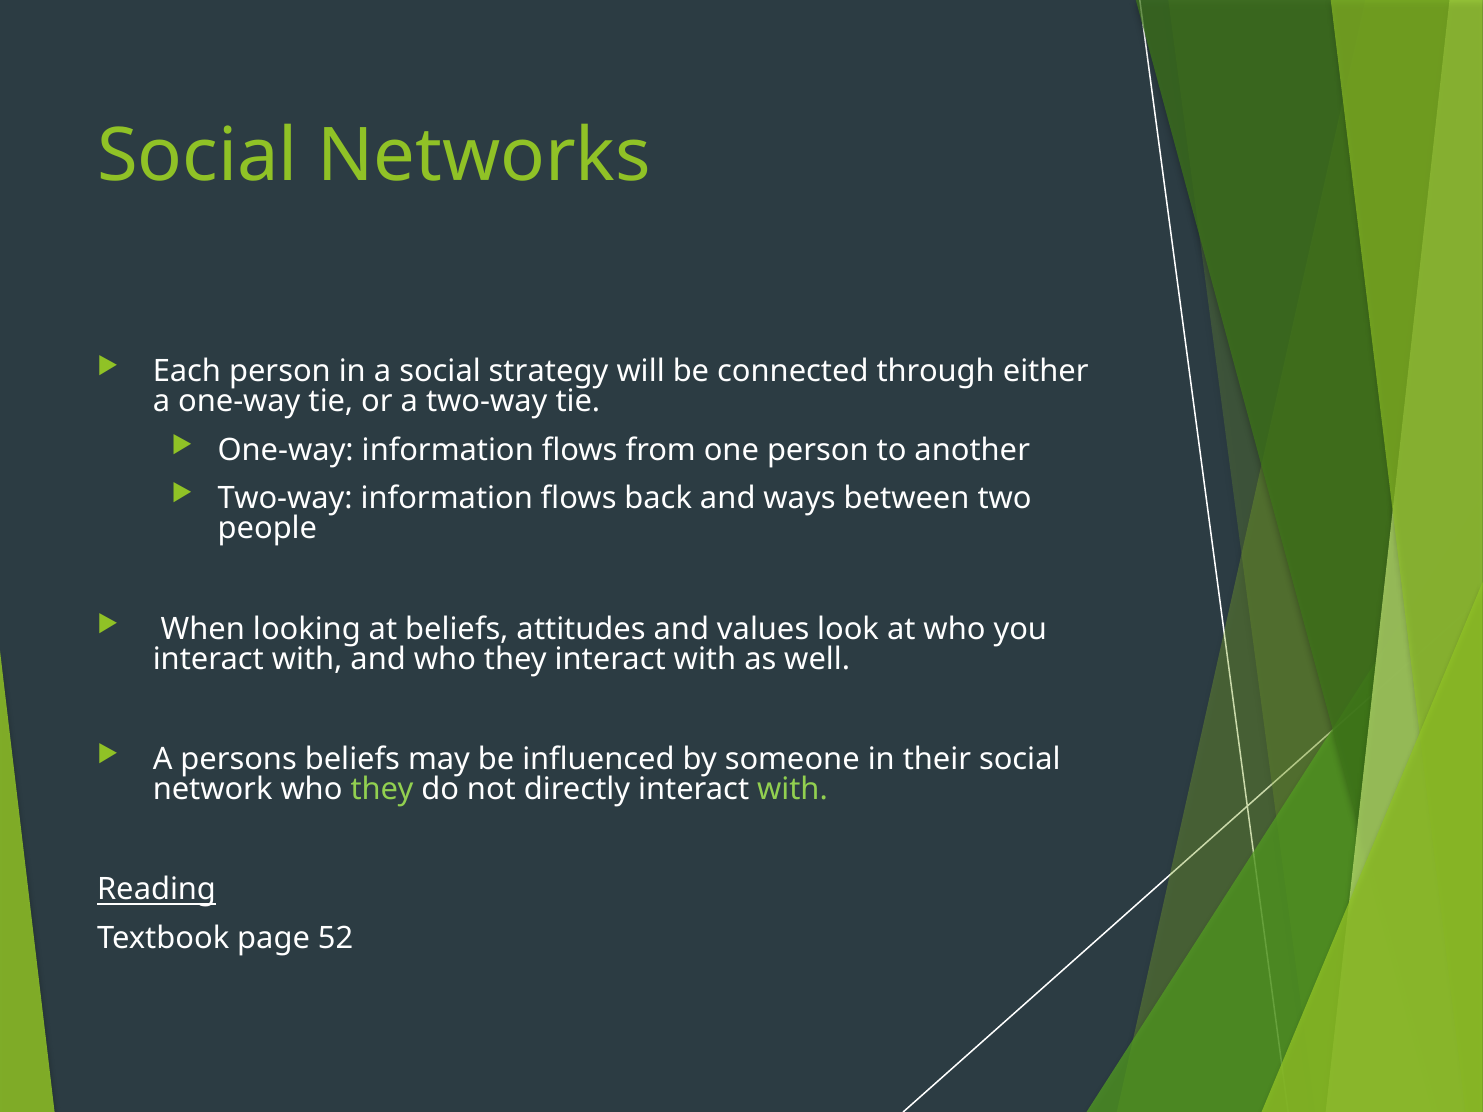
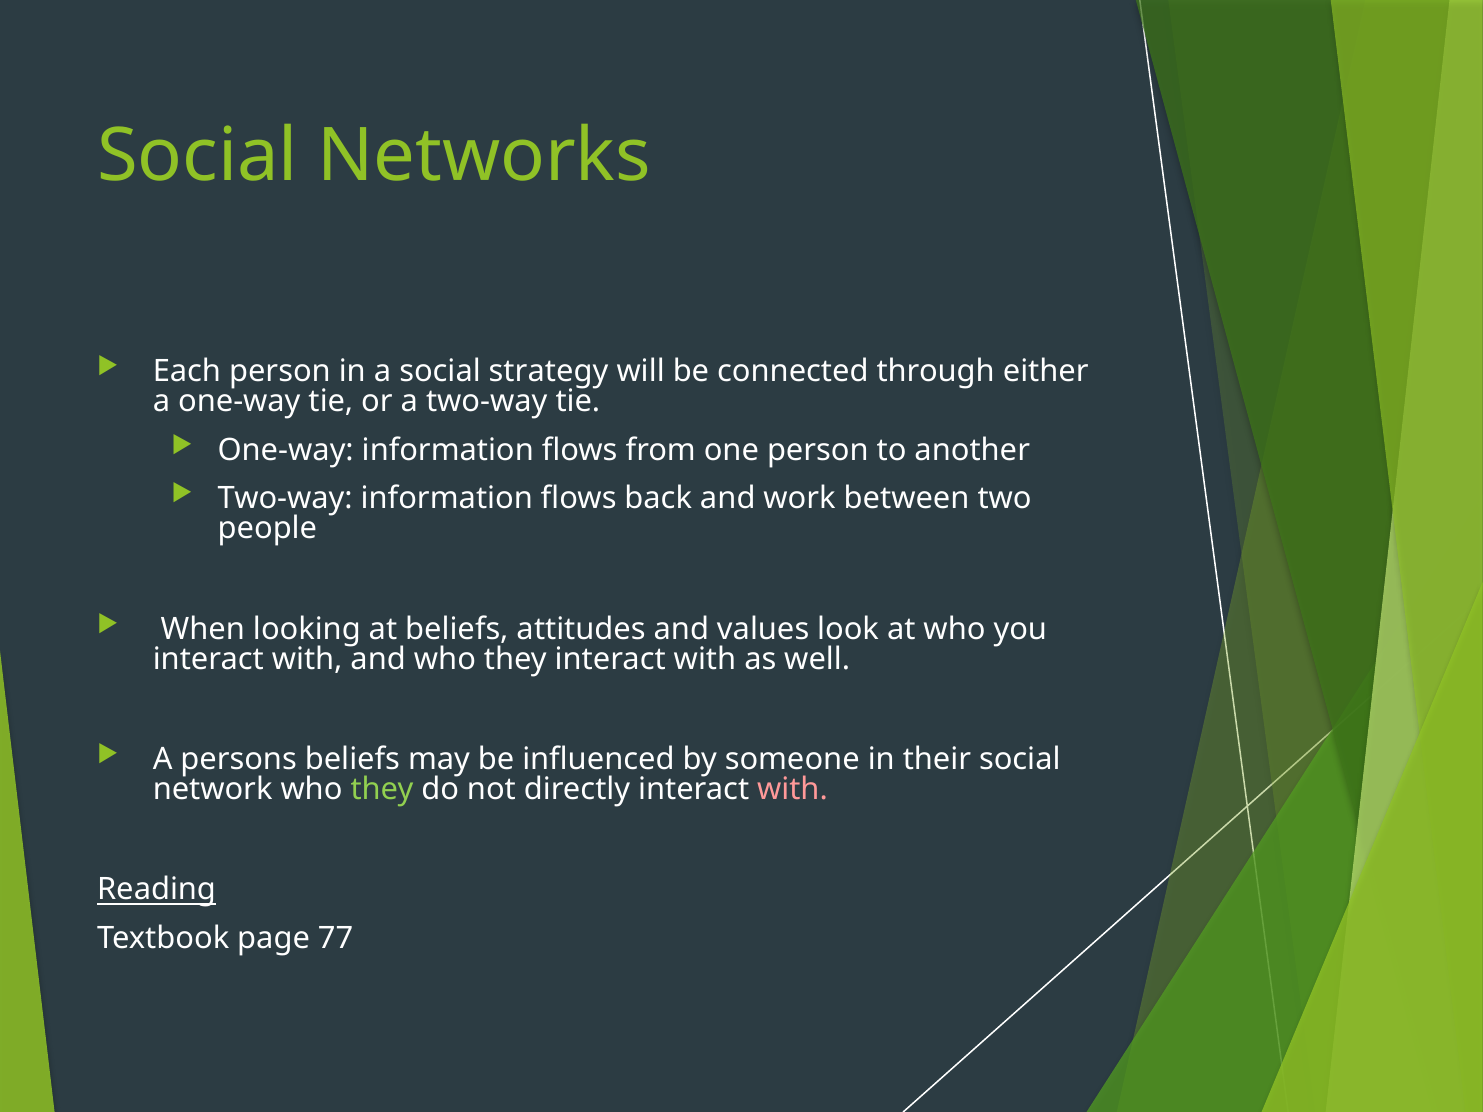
ways: ways -> work (800, 499)
with colour: light green -> pink (792, 789)
52: 52 -> 77 (336, 938)
